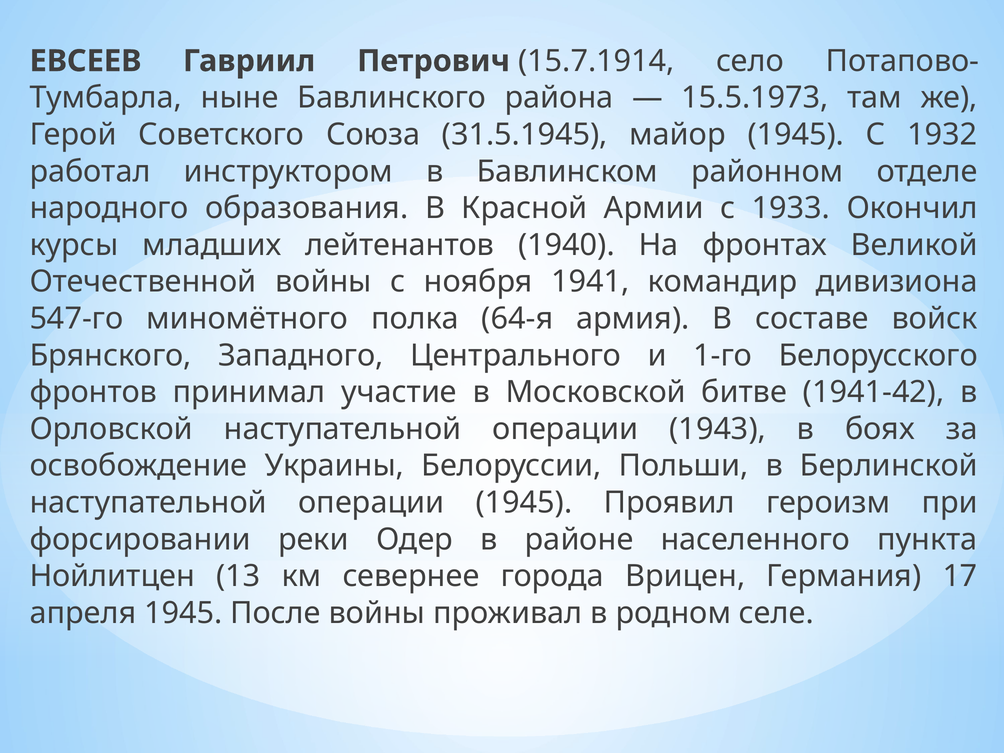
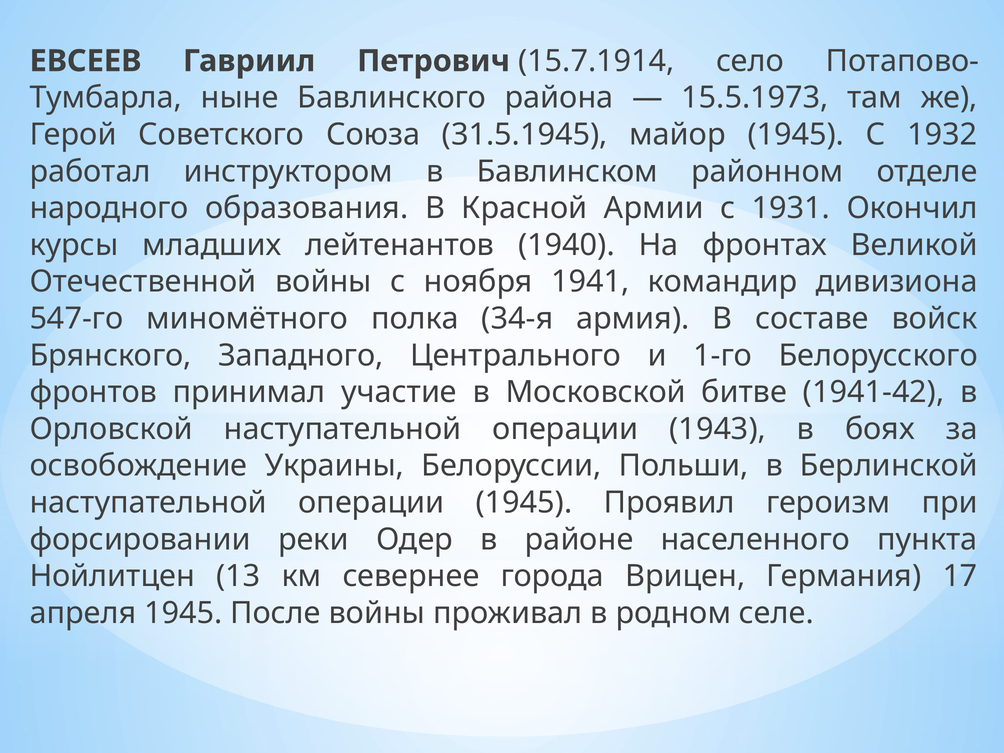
1933: 1933 -> 1931 (791, 208)
64-я: 64-я -> 34-я (517, 319)
